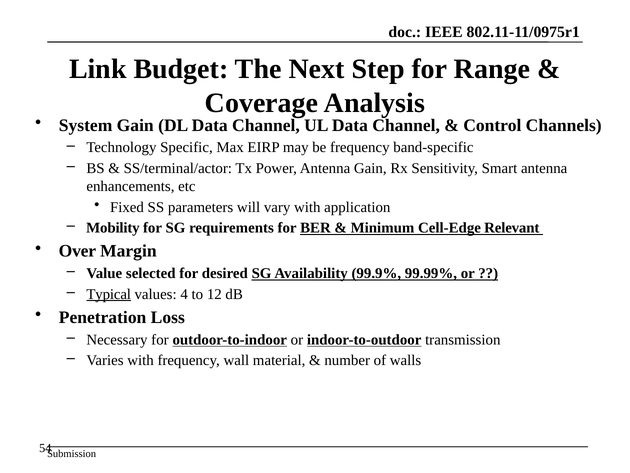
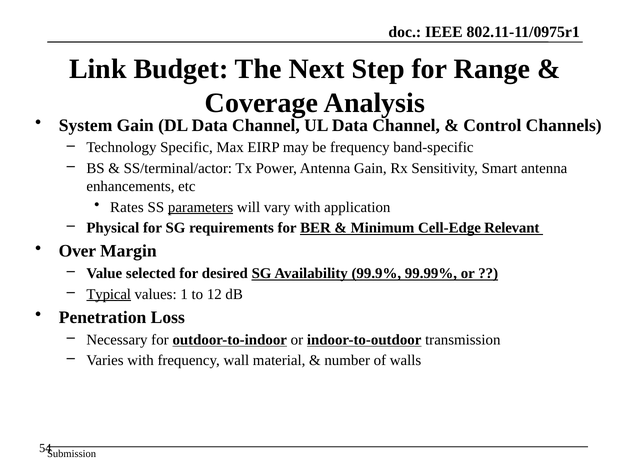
Fixed: Fixed -> Rates (127, 207)
parameters underline: none -> present (201, 207)
Mobility: Mobility -> Physical (113, 228)
4: 4 -> 1 (184, 294)
